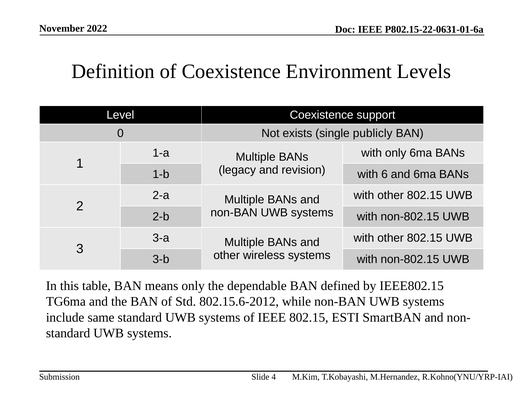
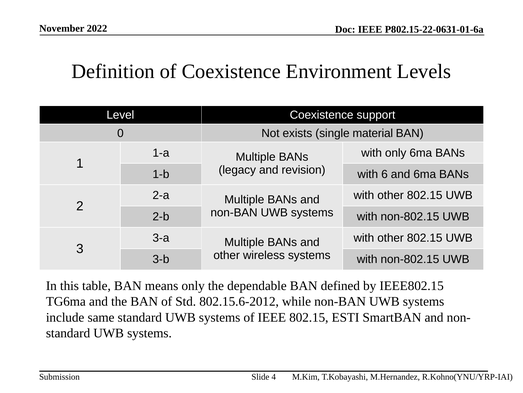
publicly: publicly -> material (373, 133)
